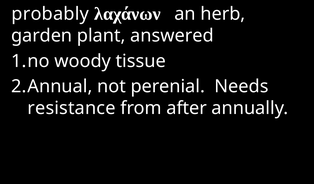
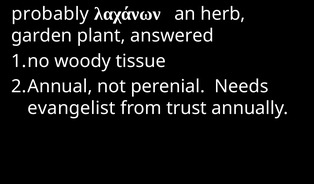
resistance: resistance -> evangelist (72, 108)
after: after -> trust (187, 108)
